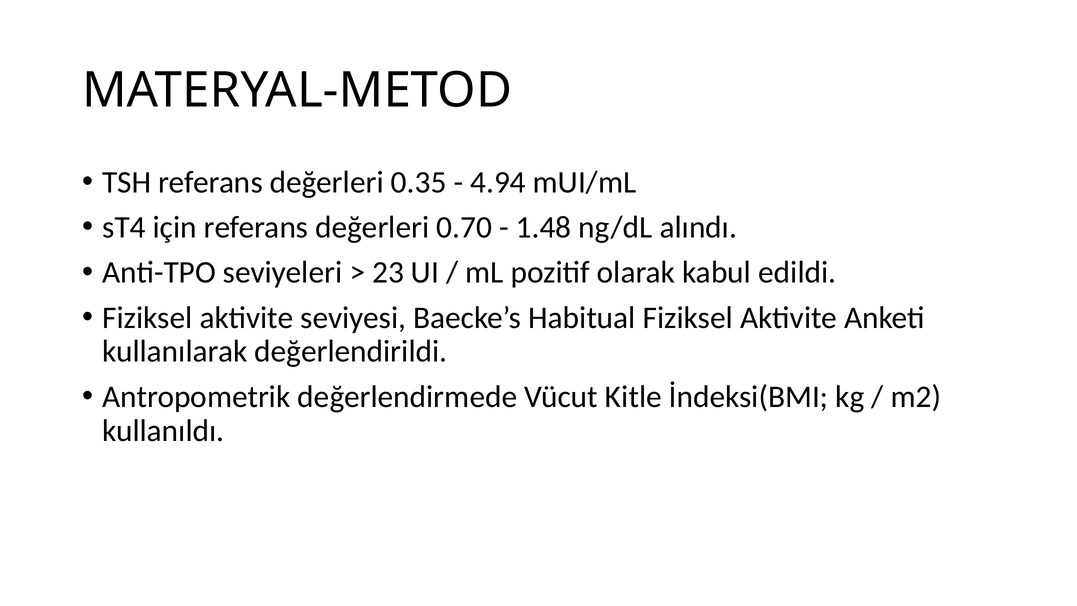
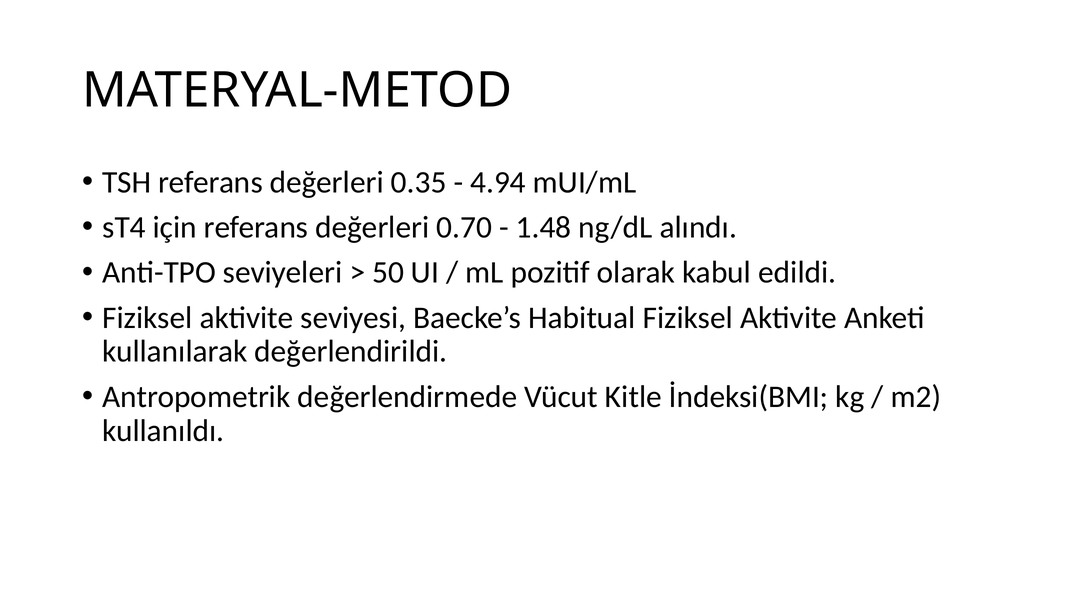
23: 23 -> 50 (388, 272)
